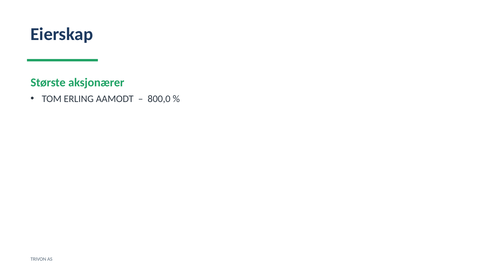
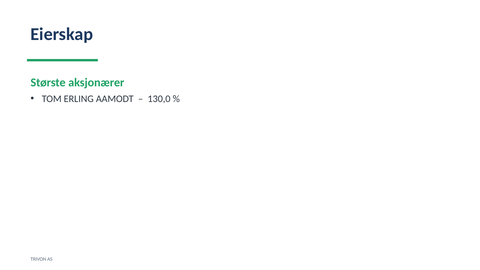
800,0: 800,0 -> 130,0 (159, 99)
